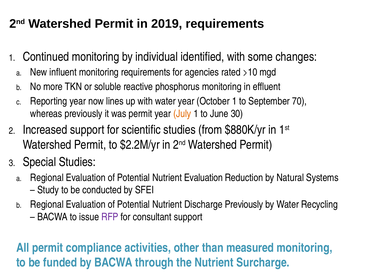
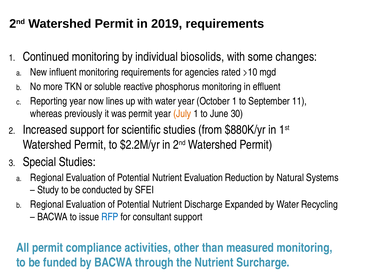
identified: identified -> biosolids (202, 57)
70: 70 -> 11 (299, 101)
Discharge Previously: Previously -> Expanded (244, 205)
RFP colour: purple -> blue (110, 217)
